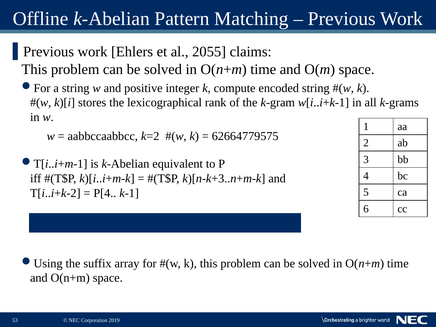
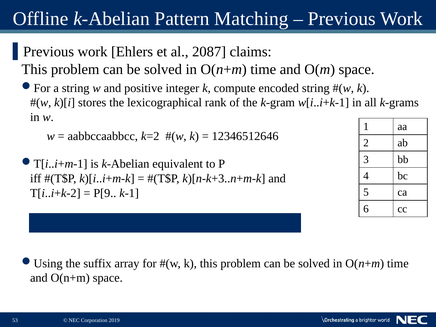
2055: 2055 -> 2087 (209, 52)
62664779575: 62664779575 -> 12346512646 (245, 136)
P[4: P[4 -> P[9 (105, 193)
